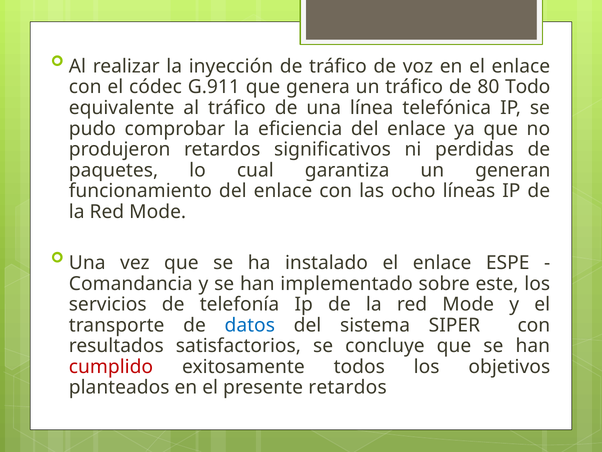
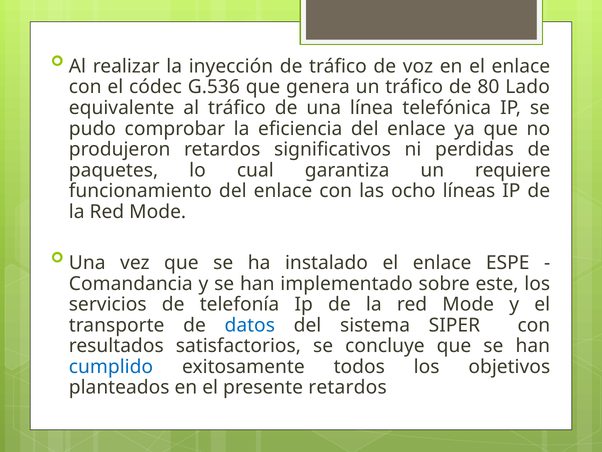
G.911: G.911 -> G.536 (214, 87)
Todo: Todo -> Lado (528, 87)
generan: generan -> requiere (513, 170)
cumplido colour: red -> blue (111, 366)
